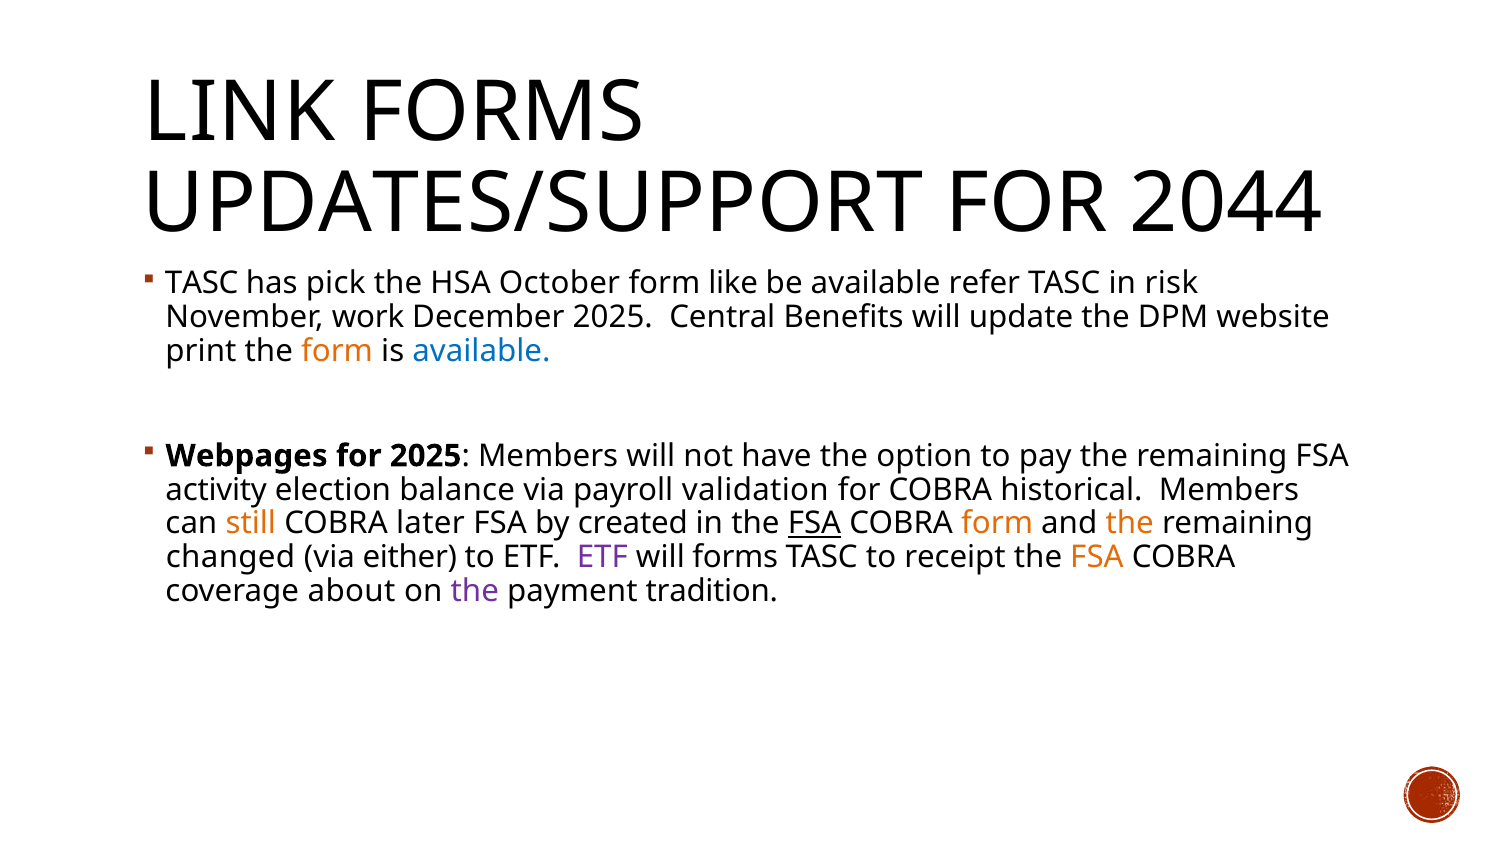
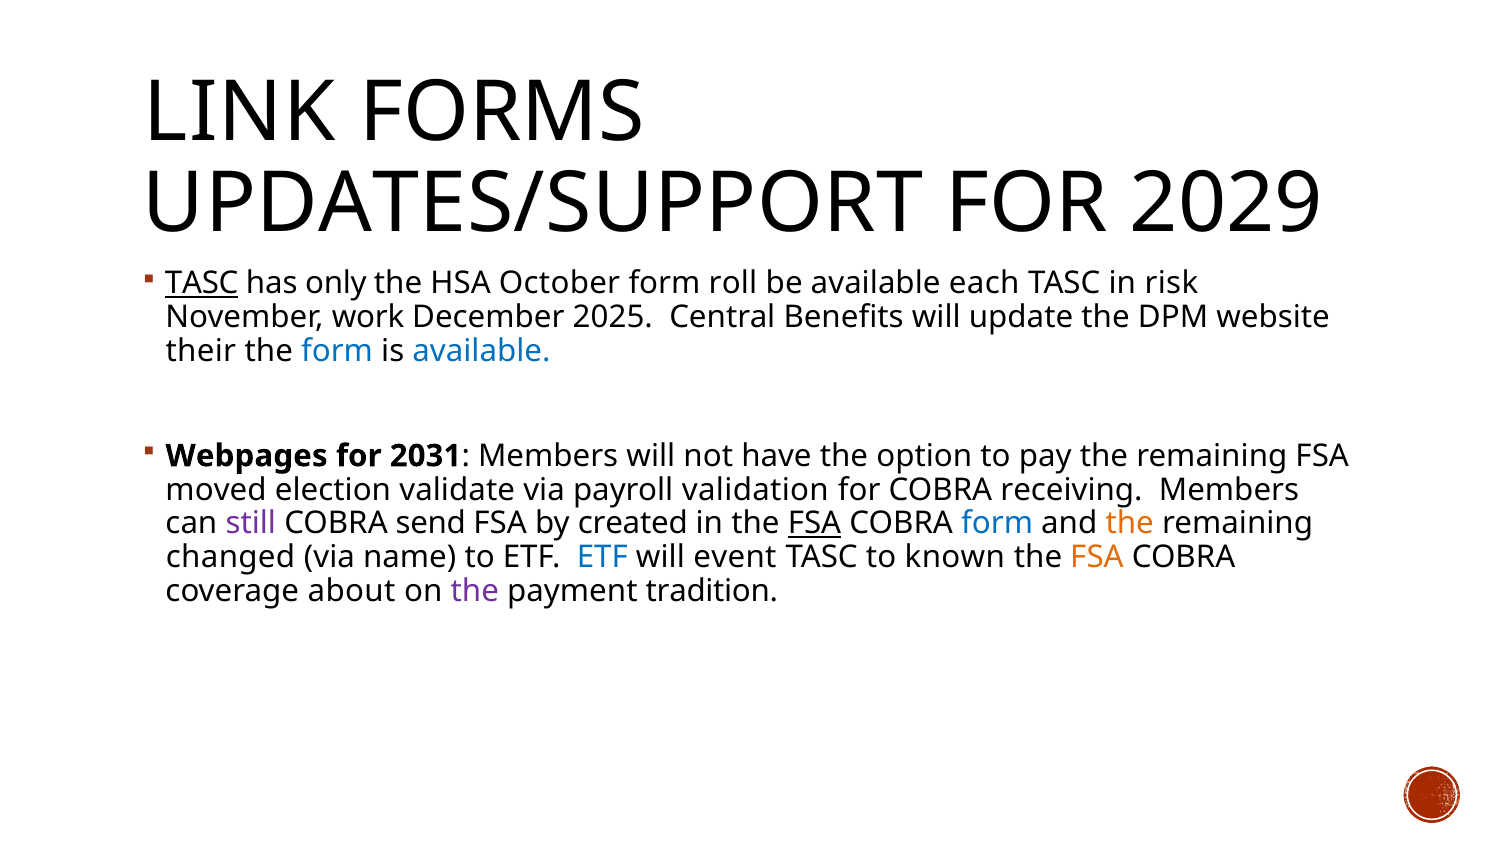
2044: 2044 -> 2029 (1226, 204)
TASC underline: none -> present (202, 284)
pick: pick -> only (336, 284)
like: like -> roll (733, 284)
refer: refer -> each (984, 284)
print: print -> their (201, 351)
form colour: orange -> blue (337, 351)
for 2025: 2025 -> 2031 (426, 456)
activity: activity -> moved (216, 490)
balance: balance -> validate (457, 490)
historical: historical -> receiving (1071, 490)
still colour: orange -> purple (251, 524)
later: later -> send (431, 524)
form colour: orange -> blue (997, 524)
either: either -> name (410, 557)
ETF colour: purple -> blue (602, 557)
will forms: forms -> event (735, 557)
receipt: receipt -> known (955, 557)
